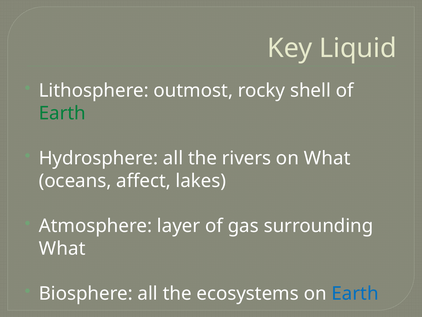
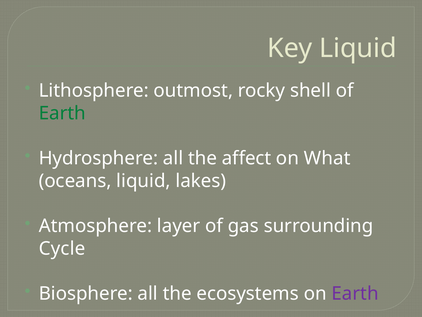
rivers: rivers -> affect (247, 158)
oceans affect: affect -> liquid (143, 181)
What: What -> Cycle (62, 248)
Earth colour: blue -> purple (355, 293)
